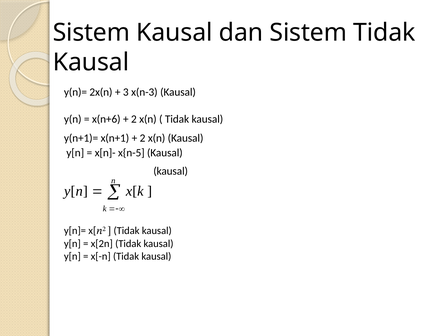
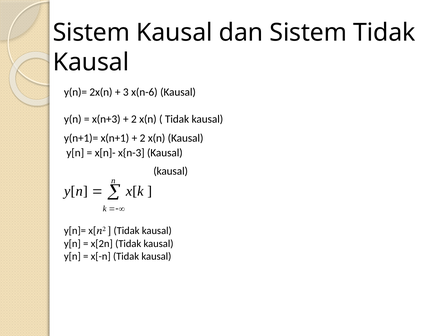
x(n-3: x(n-3 -> x(n-6 (144, 92)
x(n+6: x(n+6 -> x(n+3 (106, 119)
x{n-5: x{n-5 -> x{n-3 (131, 152)
